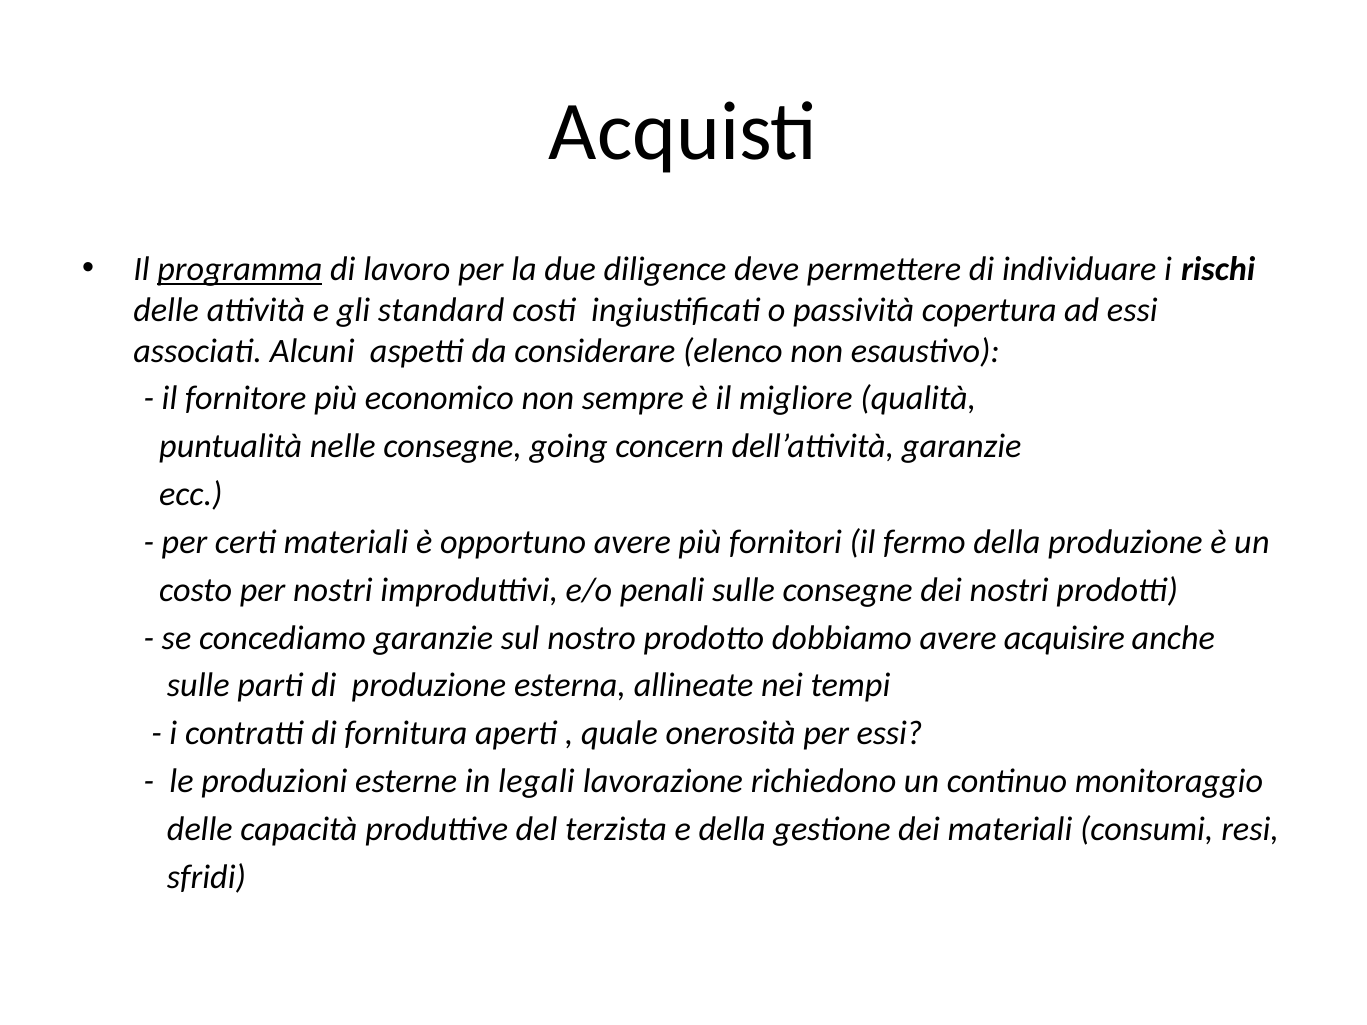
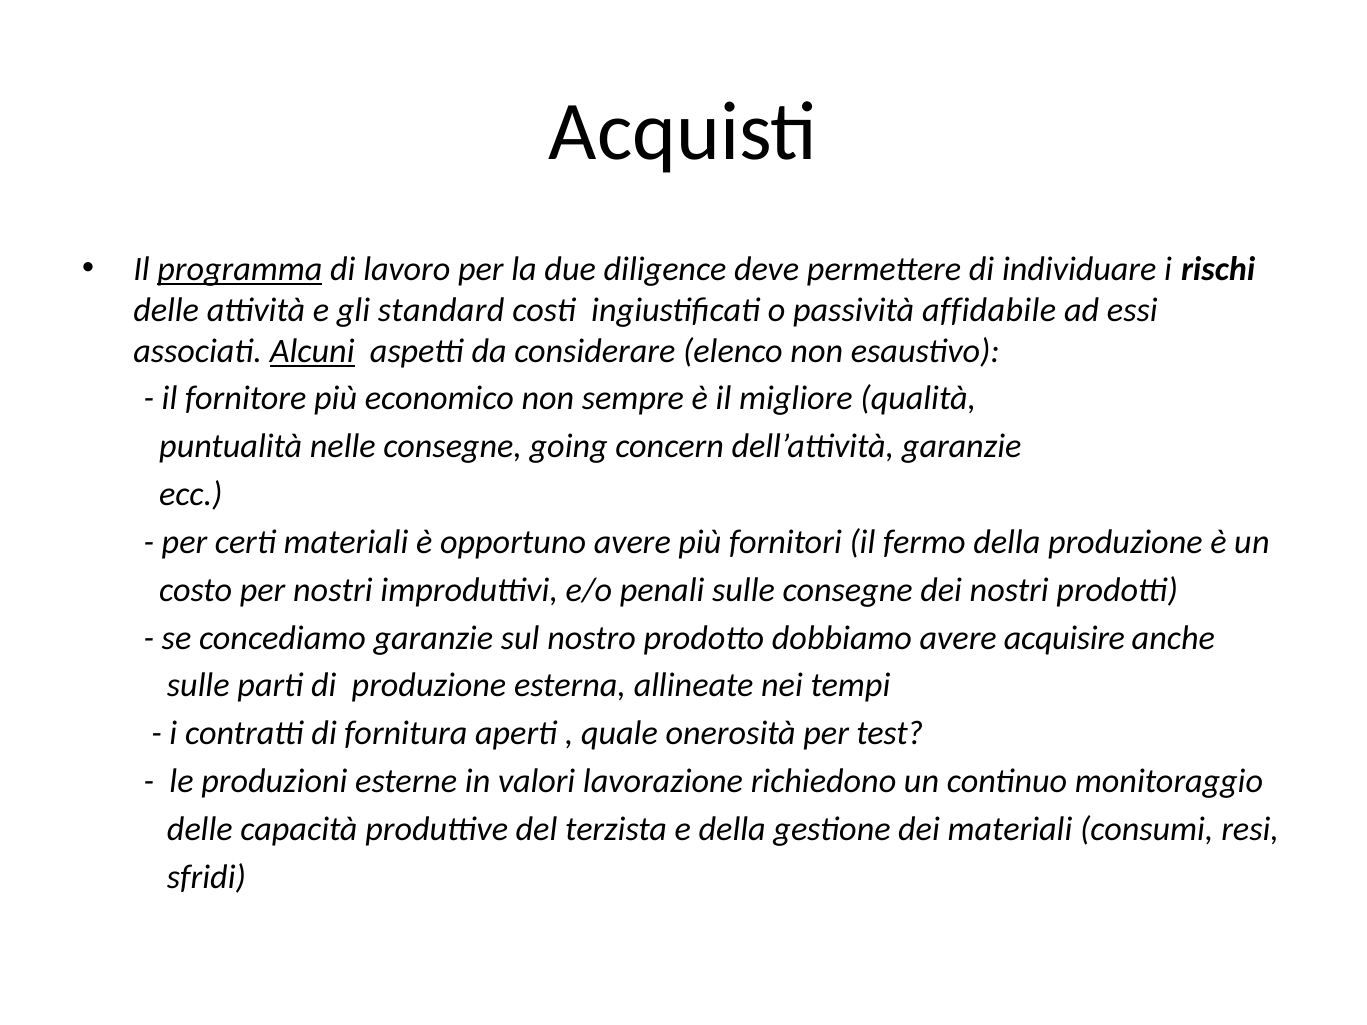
copertura: copertura -> affidabile (989, 310)
Alcuni underline: none -> present (312, 351)
per essi: essi -> test (890, 734)
legali: legali -> valori (537, 782)
